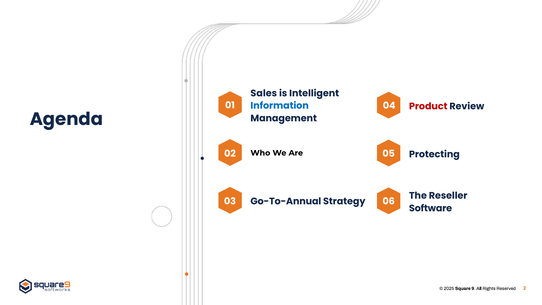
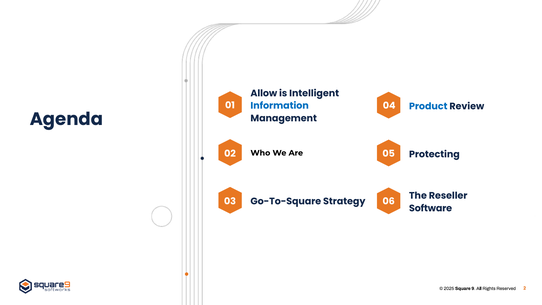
Sales: Sales -> Allow (264, 93)
Product colour: red -> blue (428, 106)
Go-To-Annual: Go-To-Annual -> Go-To-Square (286, 201)
